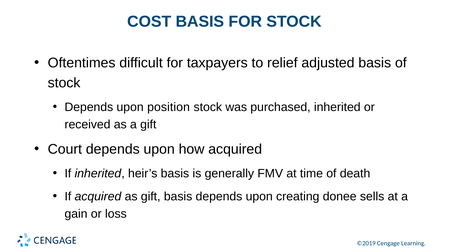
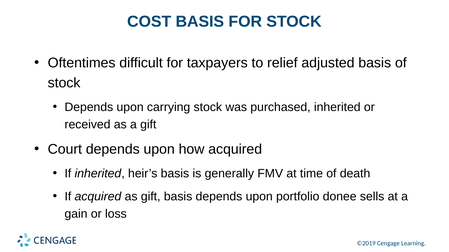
position: position -> carrying (169, 107)
creating: creating -> portfolio (298, 197)
